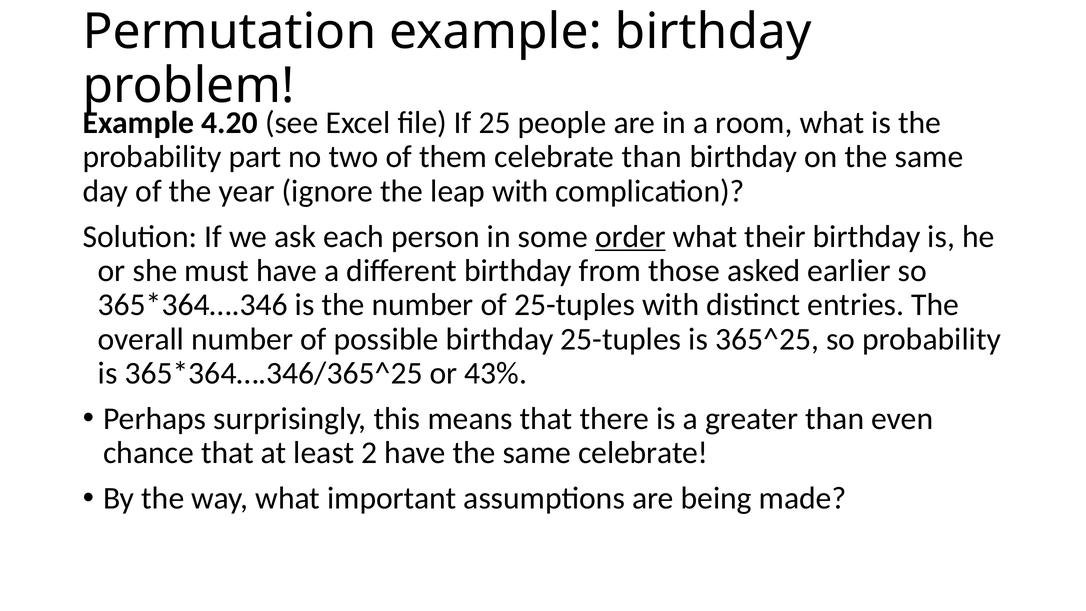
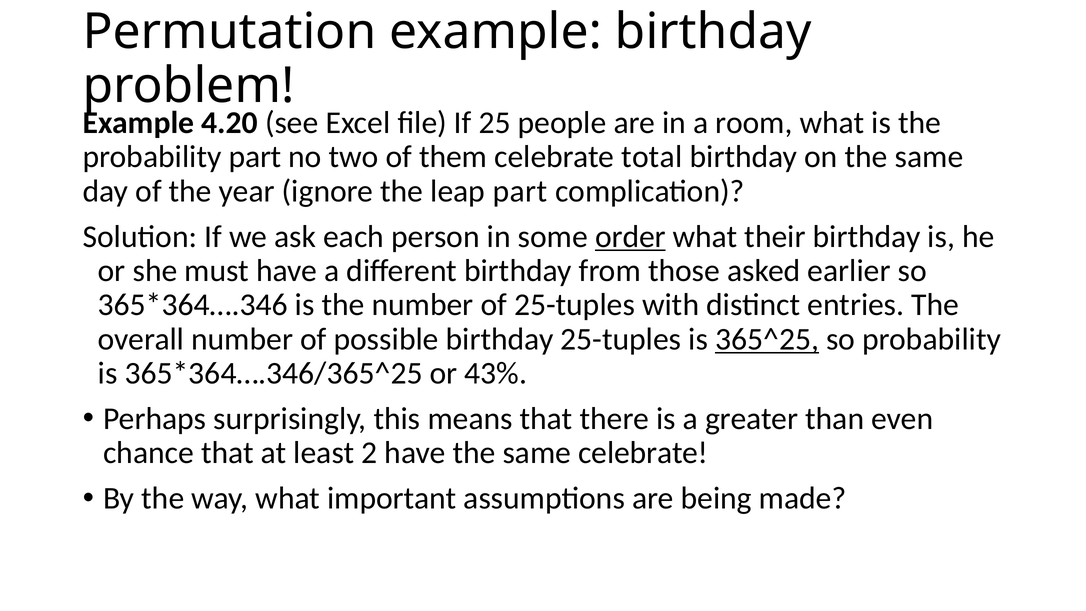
celebrate than: than -> total (652, 157)
leap with: with -> part (520, 191)
365^25 underline: none -> present (767, 339)
